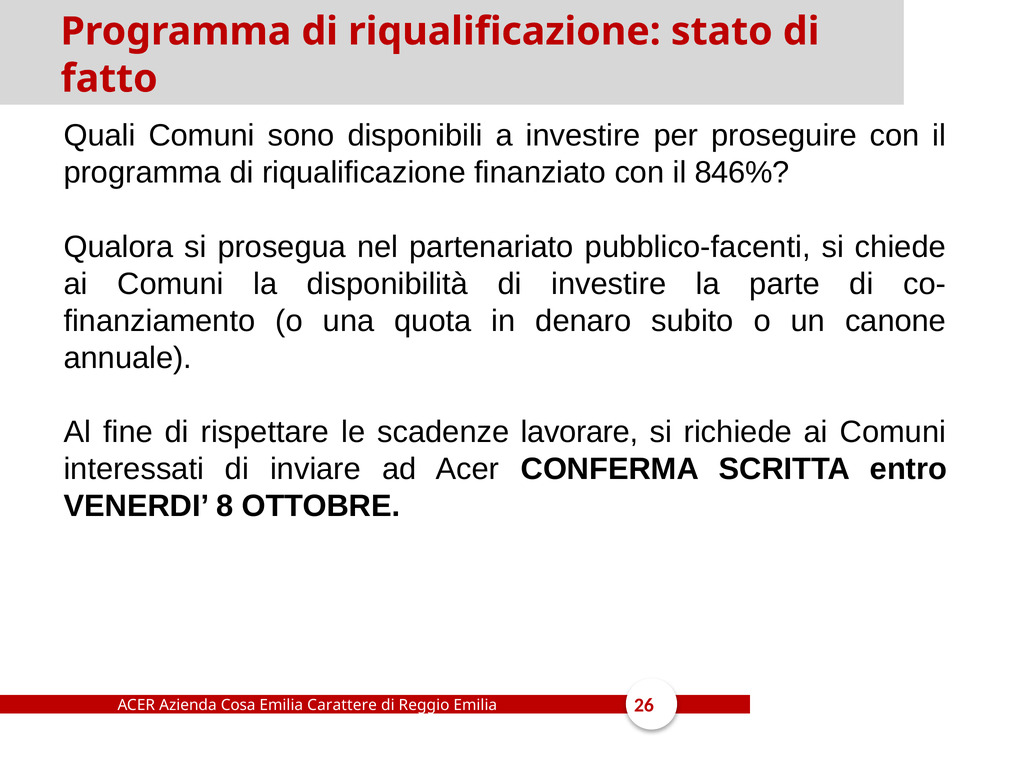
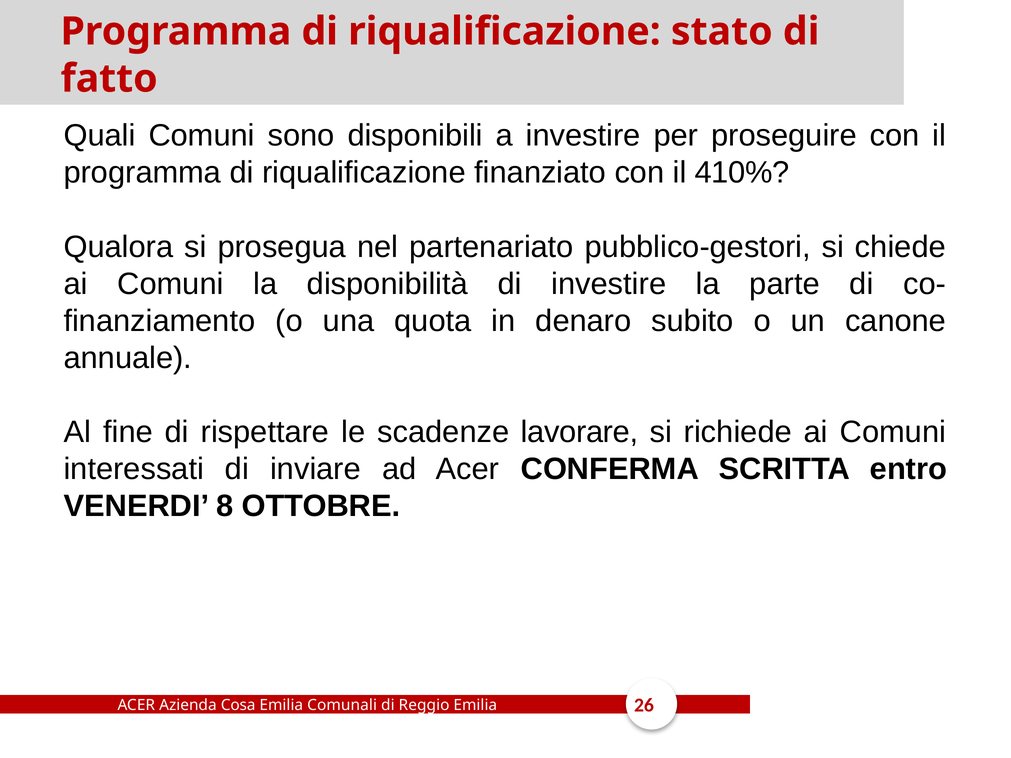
846%: 846% -> 410% (742, 173)
pubblico-facenti: pubblico-facenti -> pubblico-gestori (698, 247)
Carattere: Carattere -> Comunali (342, 705)
